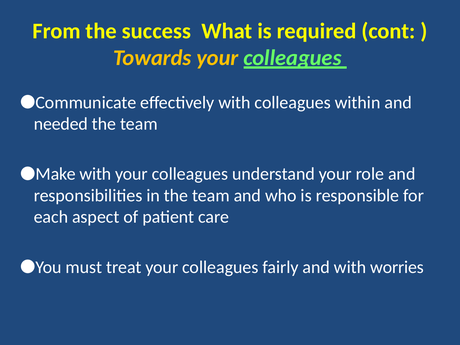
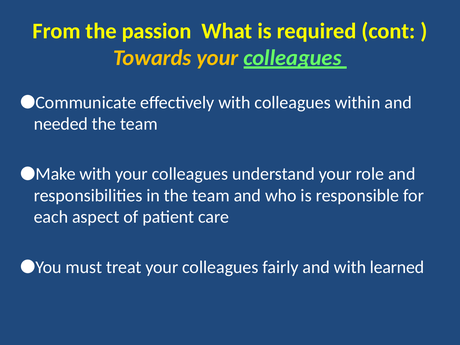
success: success -> passion (157, 31)
worries: worries -> learned (397, 267)
